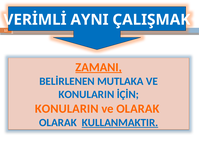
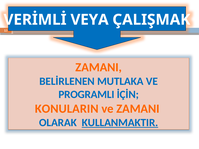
AYNI: AYNI -> VEYA (90, 20)
ZAMANI underline: present -> none (99, 67)
KONULARIN: KONULARIN -> PROGRAMLI (86, 95)
ve OLARAK: OLARAK -> ZAMANI (138, 109)
